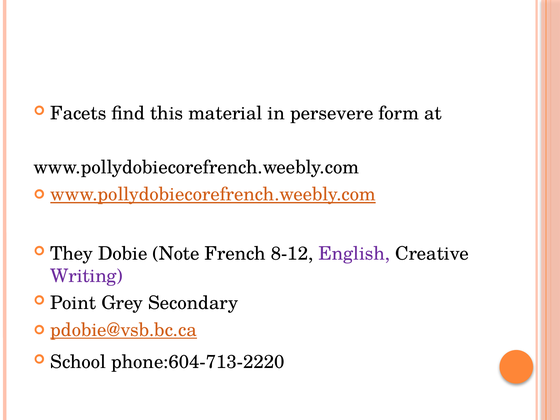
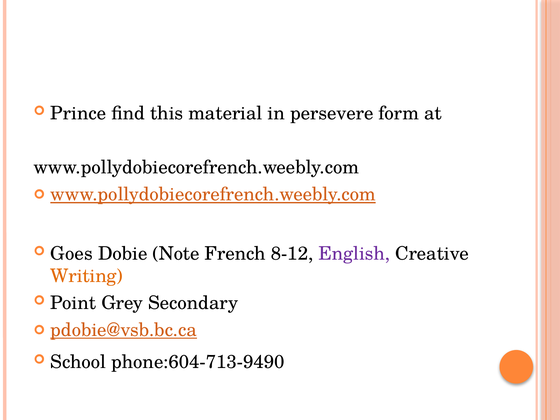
Facets: Facets -> Prince (78, 113)
They: They -> Goes (71, 254)
Writing colour: purple -> orange (87, 276)
phone:604-713-2220: phone:604-713-2220 -> phone:604-713-9490 (198, 362)
